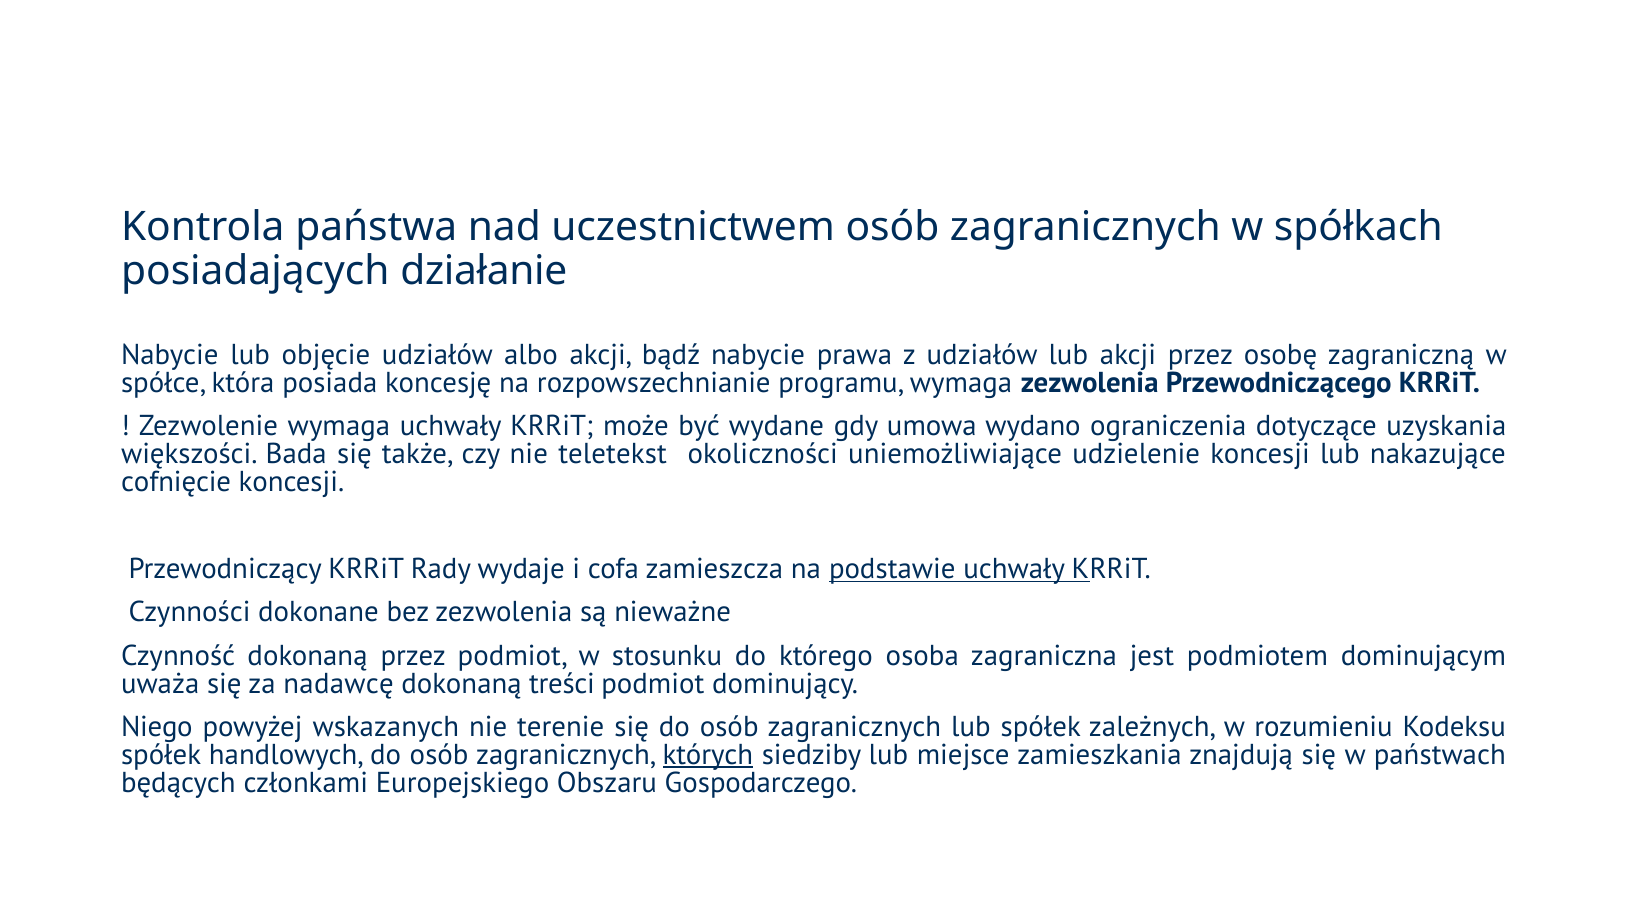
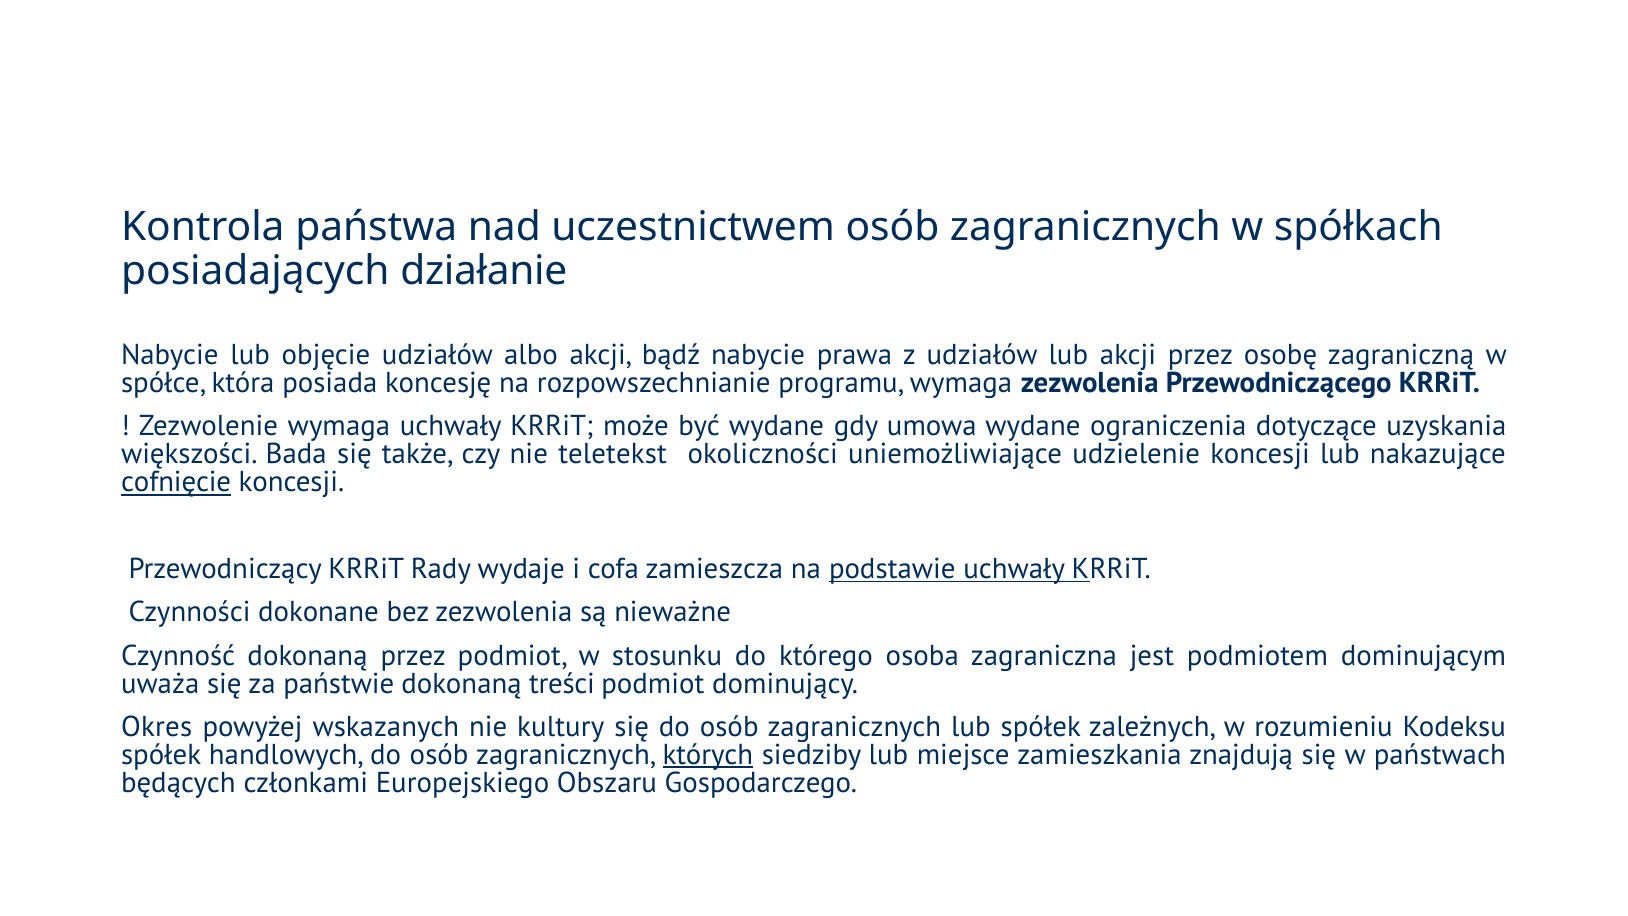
umowa wydano: wydano -> wydane (1033, 426)
cofnięcie underline: none -> present (176, 482)
nadawcę: nadawcę -> państwie (339, 683)
Niego: Niego -> Okres (157, 727)
terenie: terenie -> kultury (561, 727)
